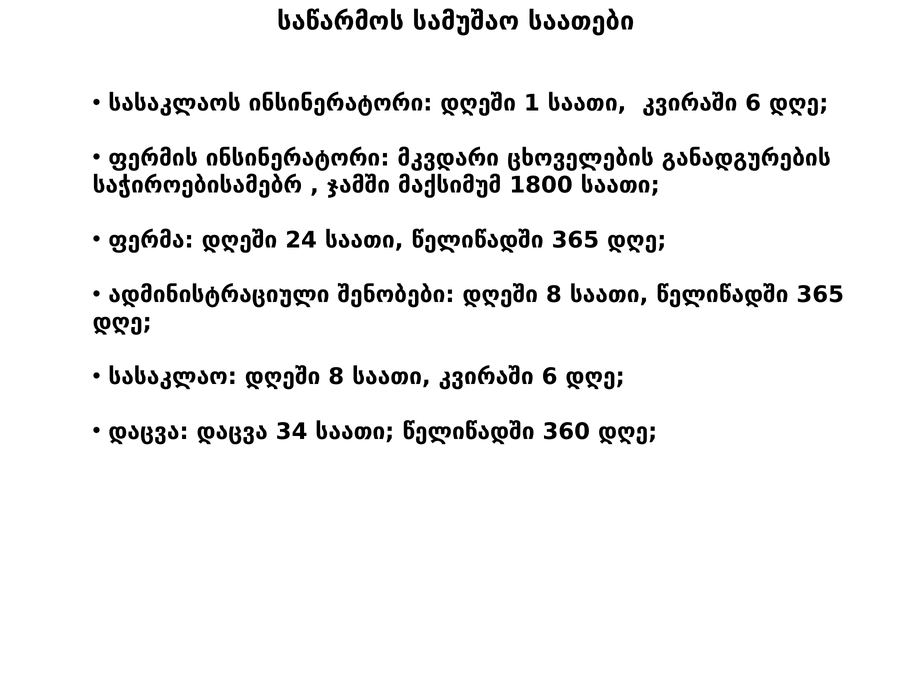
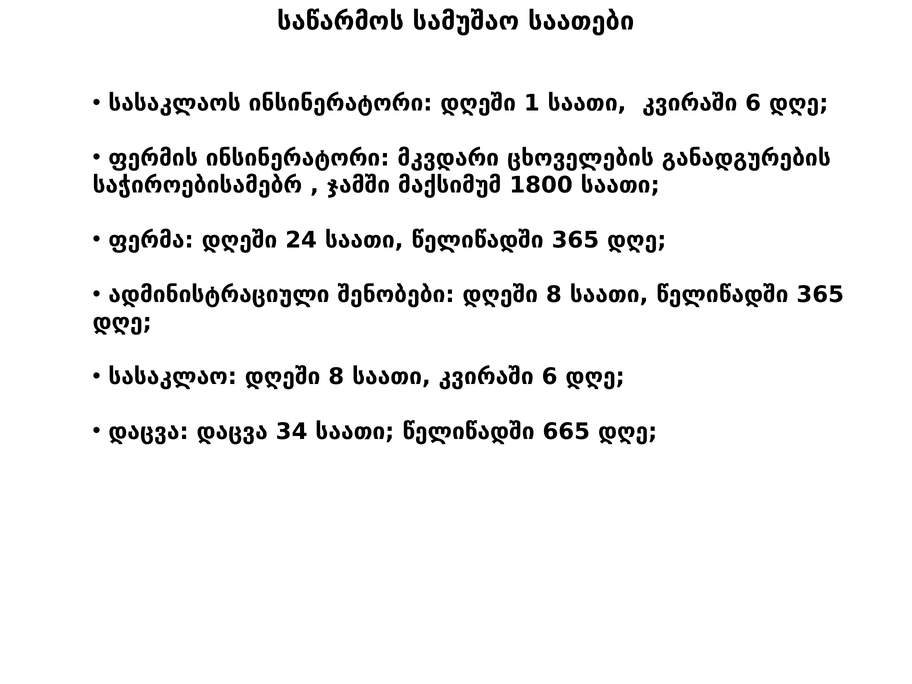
360: 360 -> 665 (566, 432)
